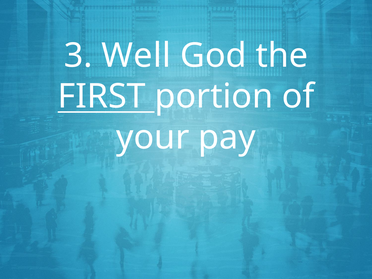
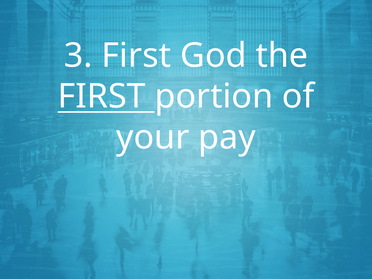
3 Well: Well -> First (136, 56)
